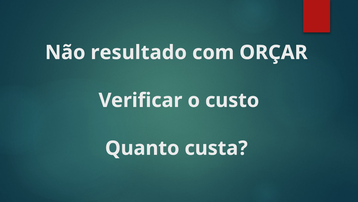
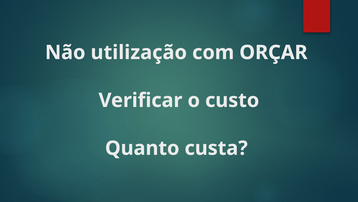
resultado: resultado -> utilização (139, 52)
